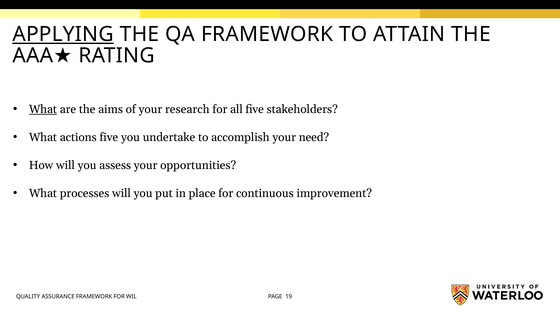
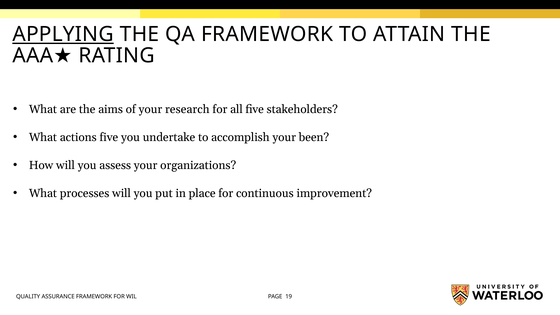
What underline: present -> none (43, 109)
need: need -> been (314, 137)
opportunities: opportunities -> organizations (198, 165)
